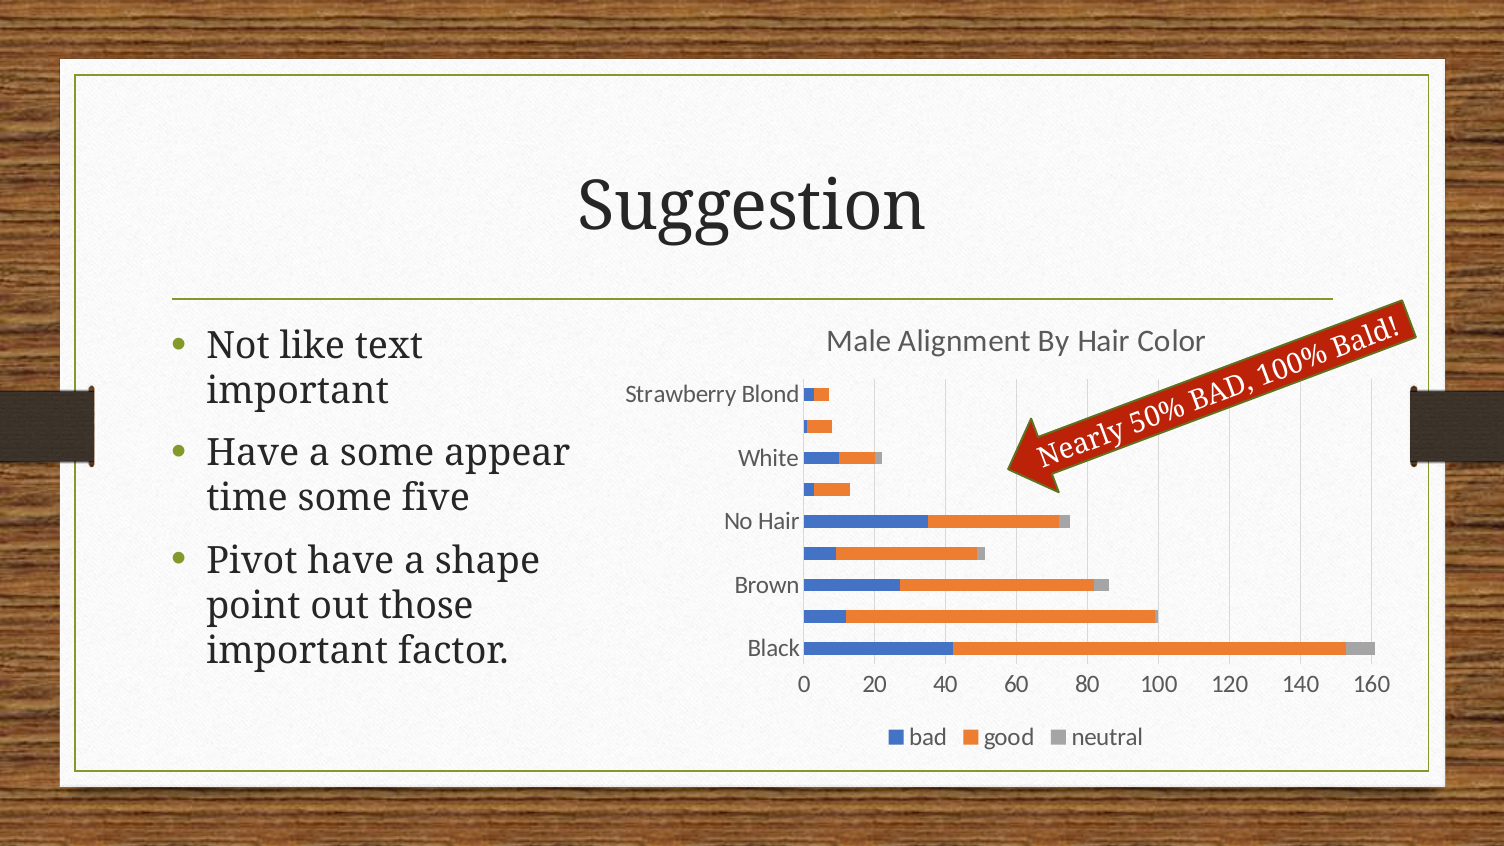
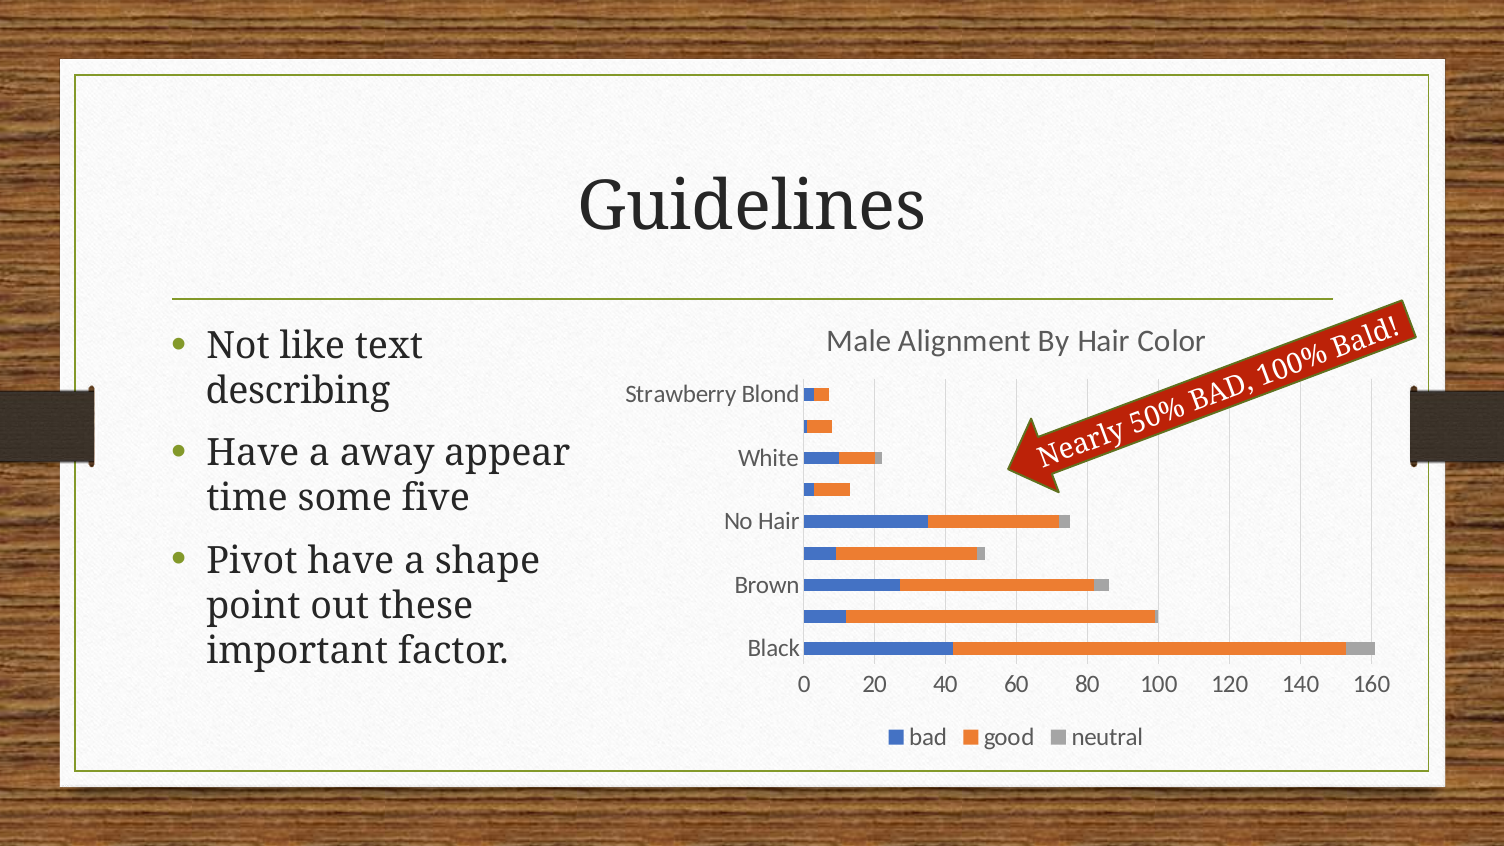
Suggestion: Suggestion -> Guidelines (752, 206)
important: important -> describing (298, 391)
a some: some -> away (387, 453)
those: those -> these (426, 606)
